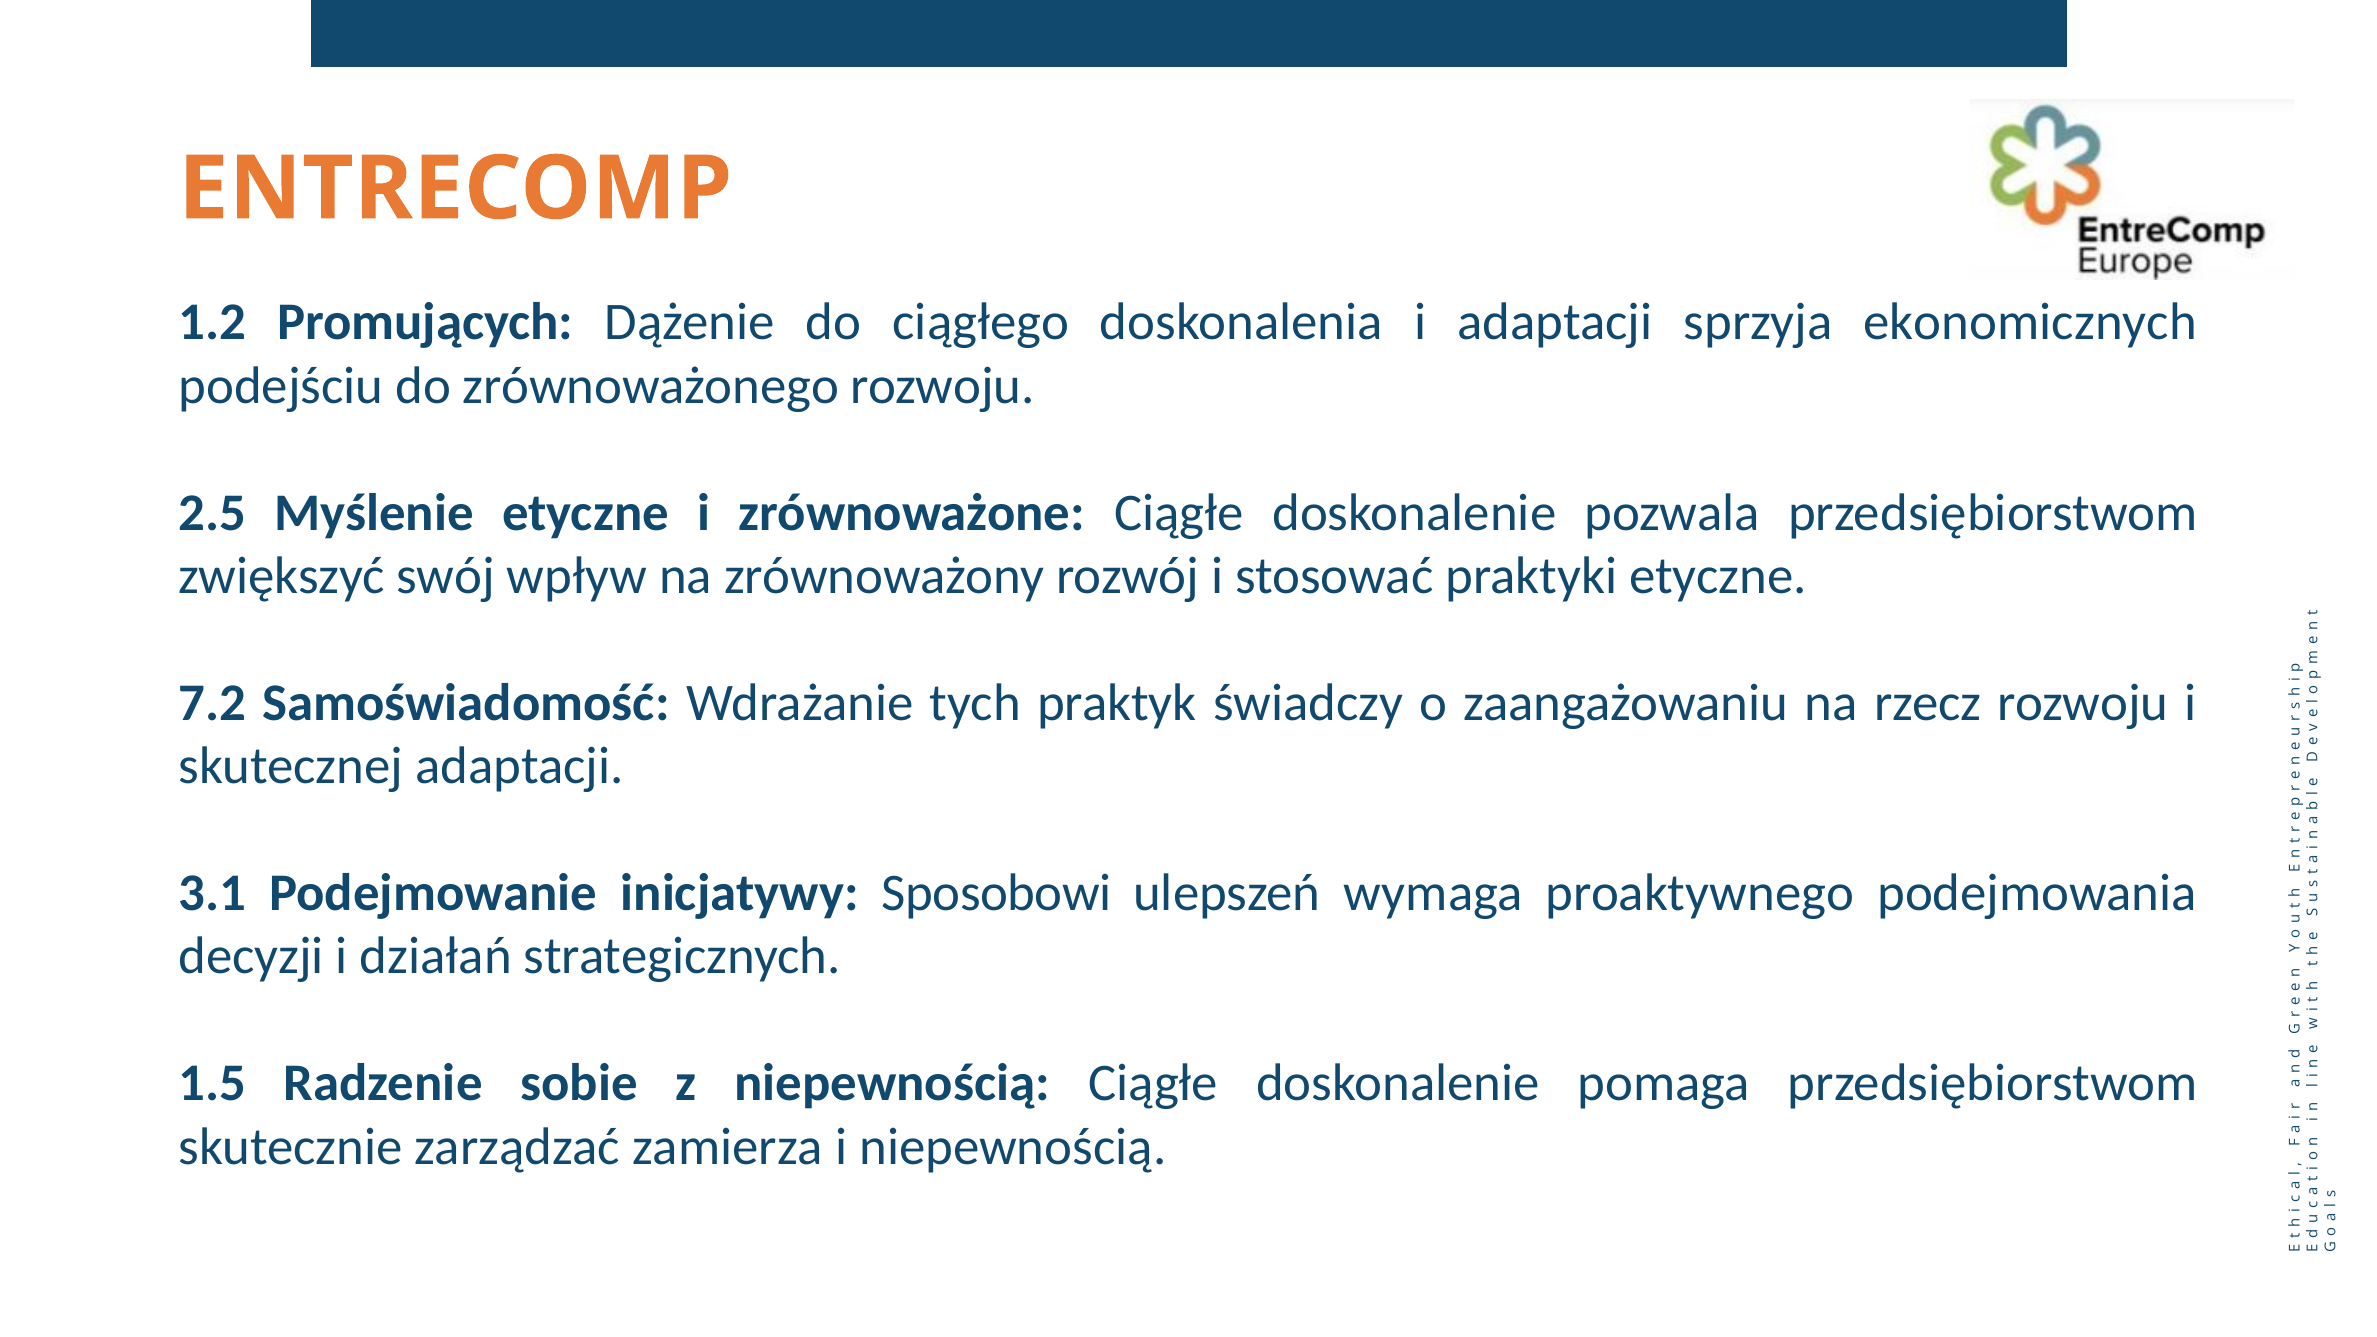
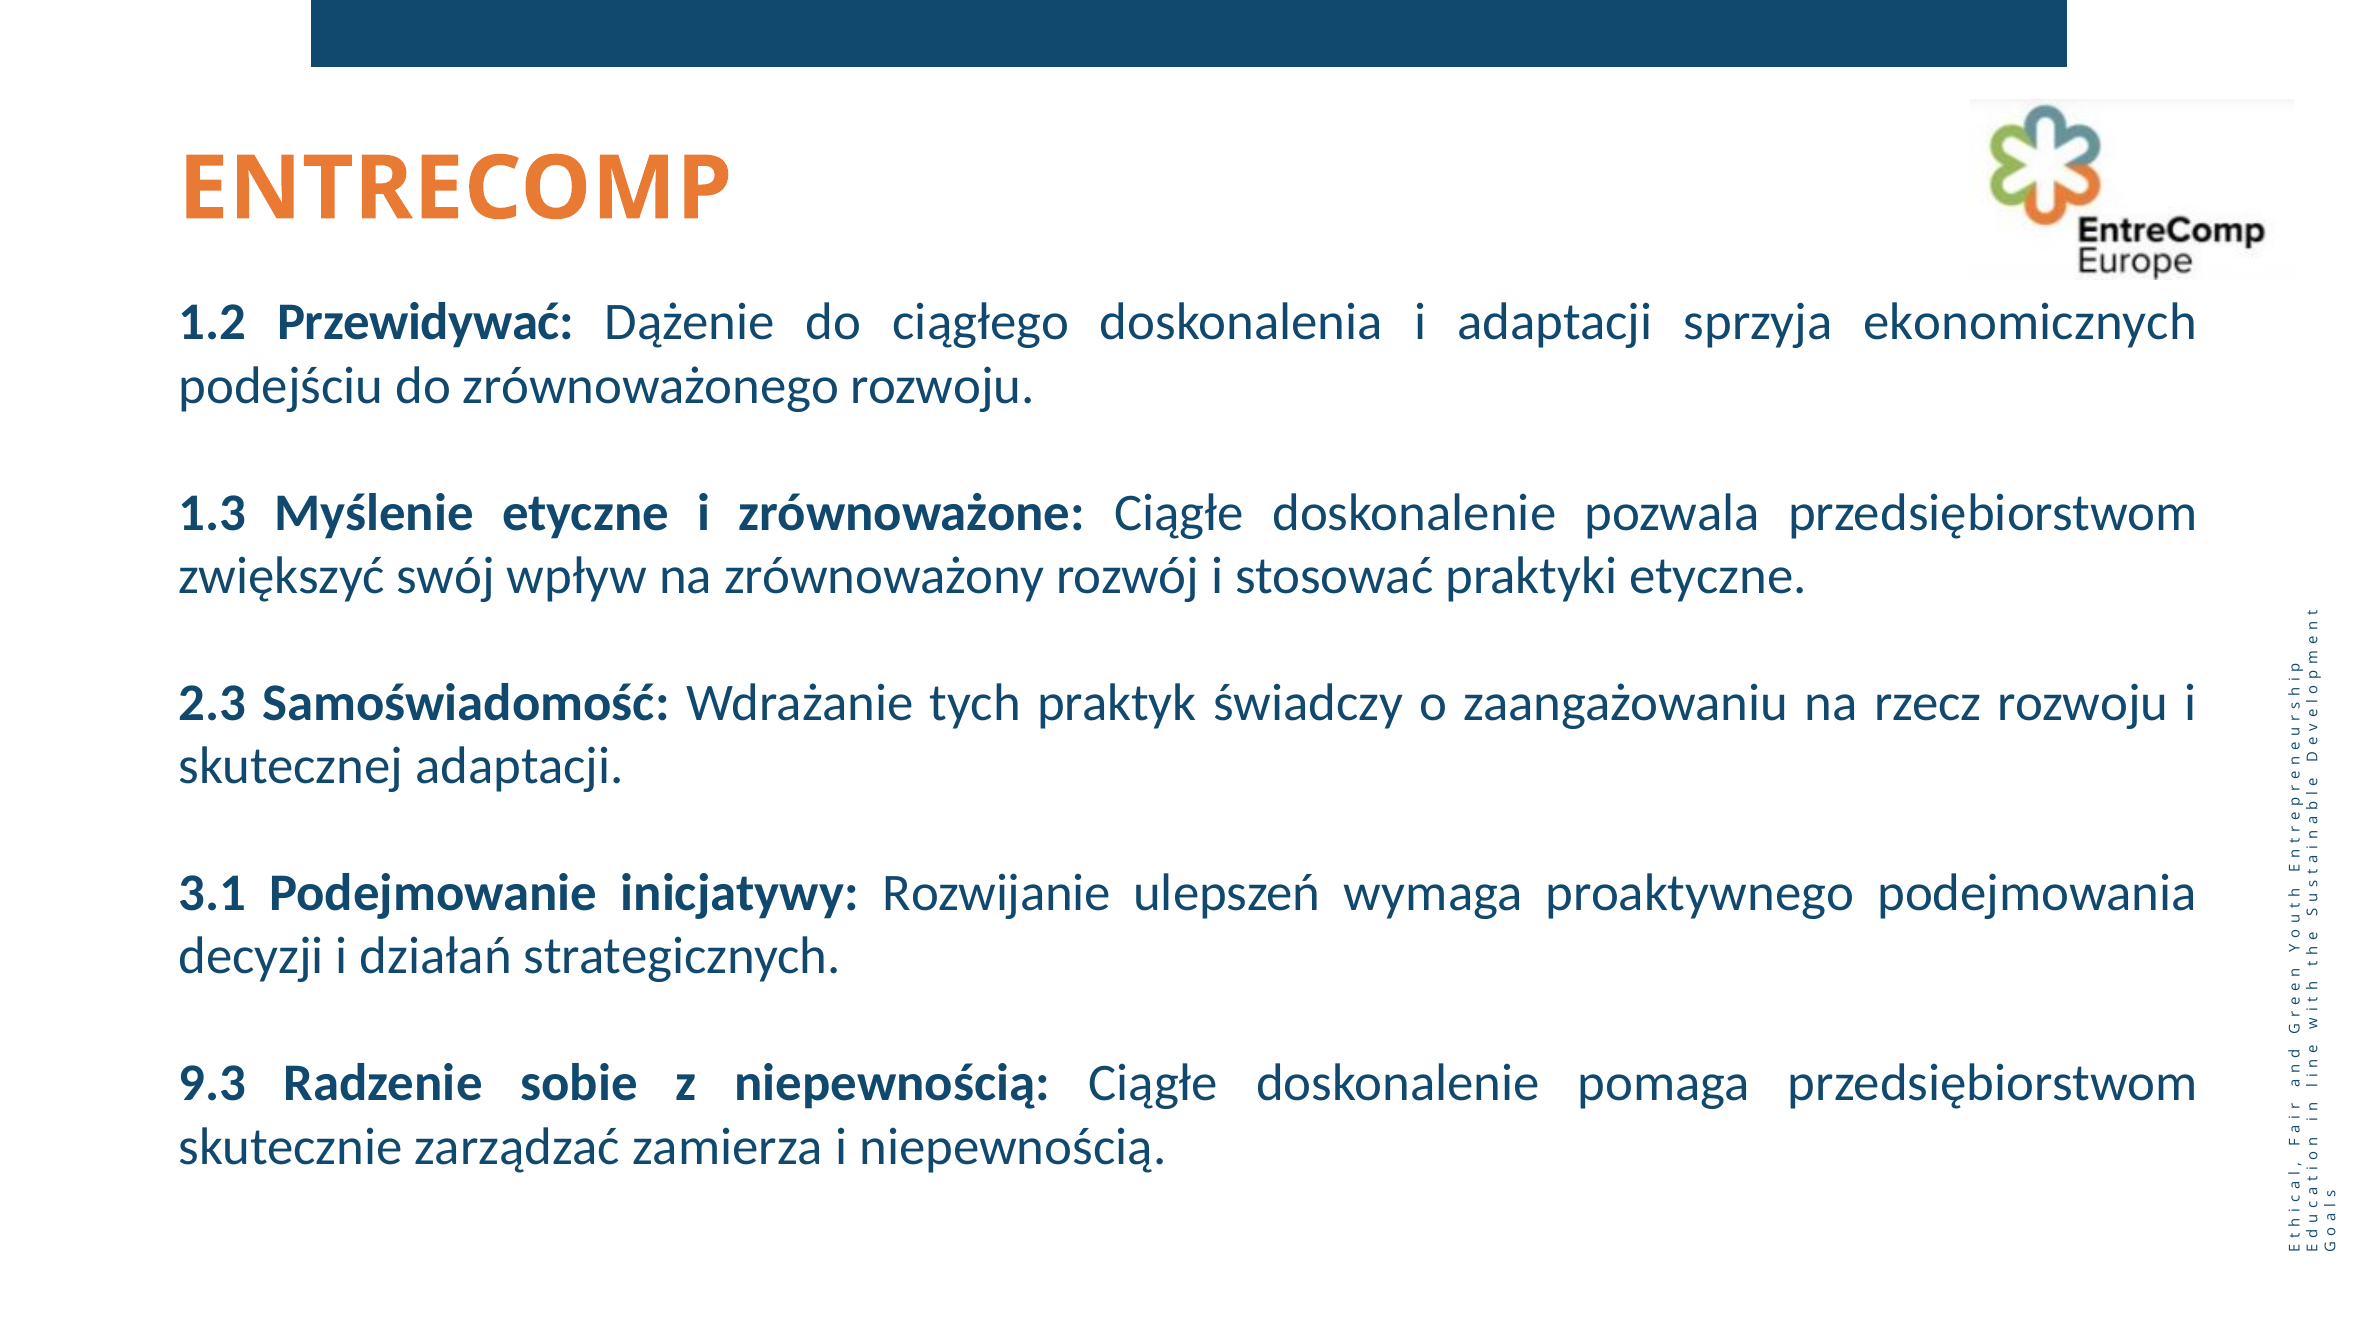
Promujących: Promujących -> Przewidywać (425, 323)
2.5: 2.5 -> 1.3 (212, 513)
7.2: 7.2 -> 2.3 (212, 703)
Sposobowi: Sposobowi -> Rozwijanie (997, 893)
1.5: 1.5 -> 9.3 (212, 1083)
